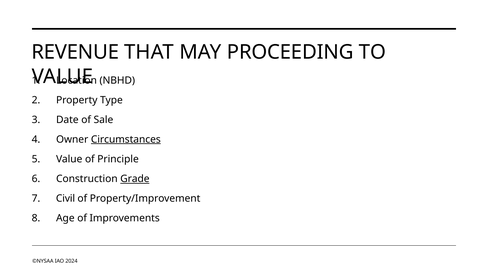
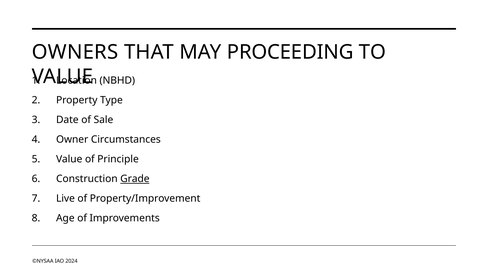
REVENUE: REVENUE -> OWNERS (75, 52)
Circumstances underline: present -> none (126, 140)
Civil: Civil -> Live (65, 199)
